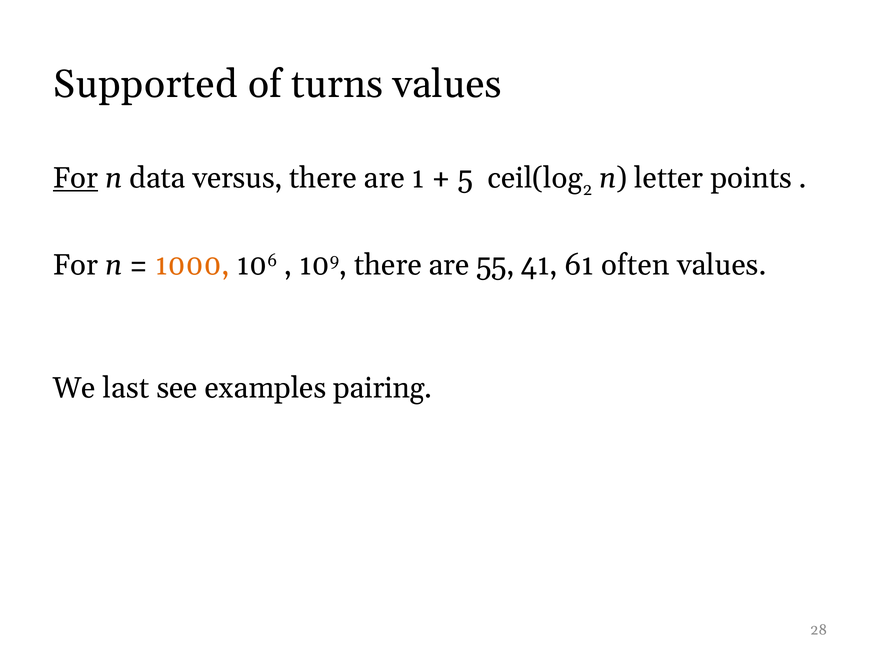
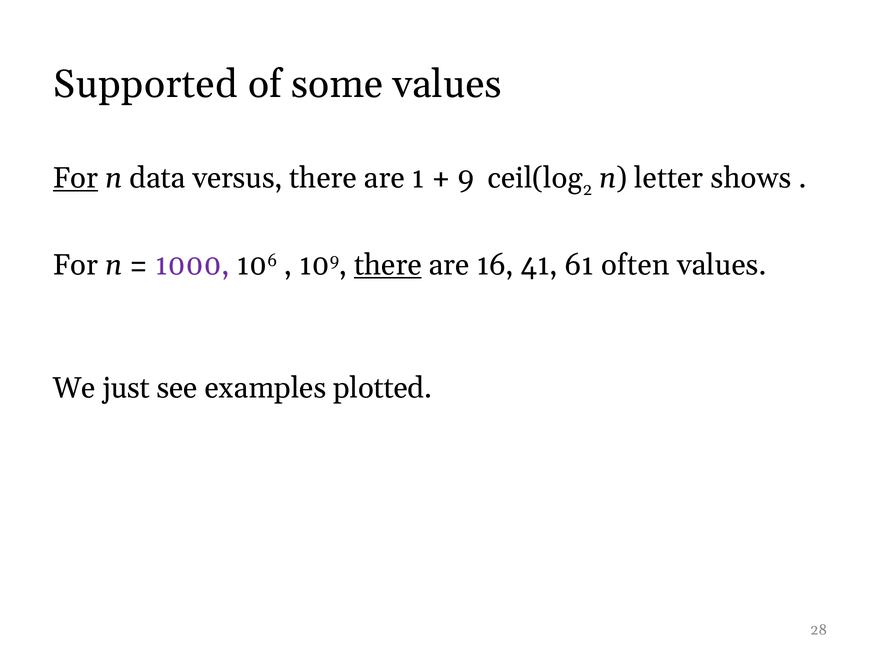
turns: turns -> some (337, 84)
5: 5 -> 9 (466, 178)
points: points -> shows (751, 178)
1000 colour: orange -> purple (192, 265)
there underline: none -> present (388, 265)
55: 55 -> 16 (495, 265)
last: last -> just (126, 388)
pairing: pairing -> plotted (383, 388)
